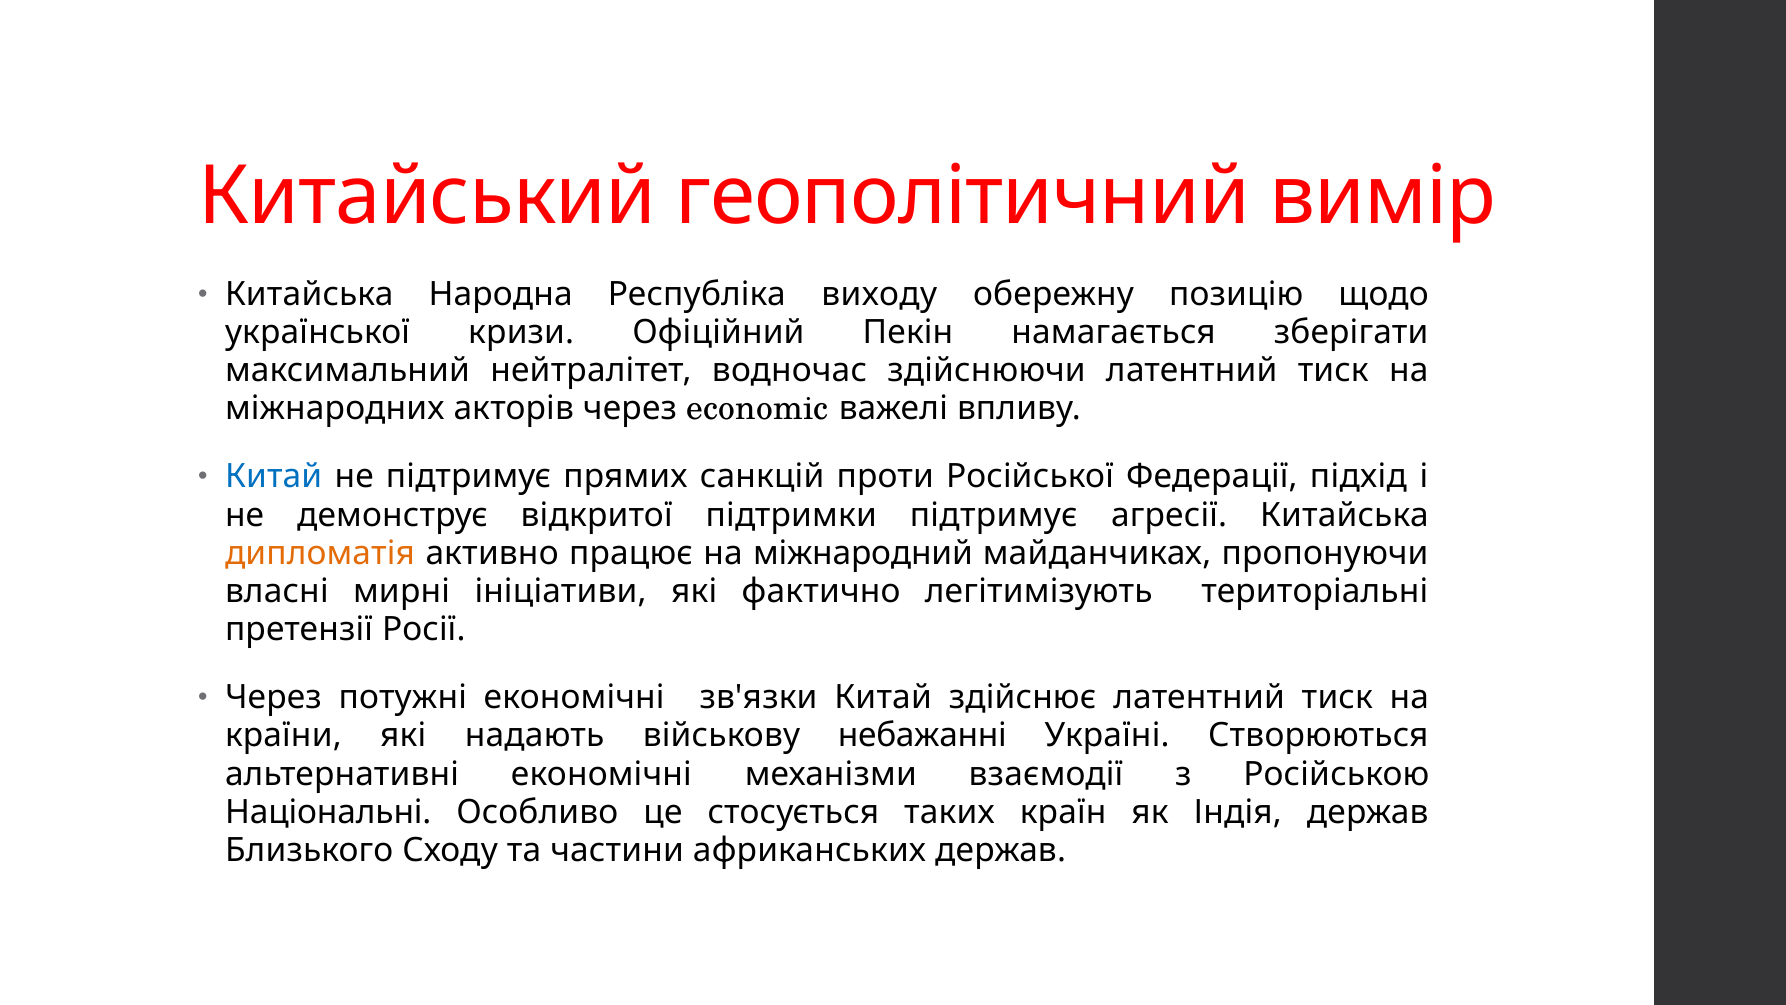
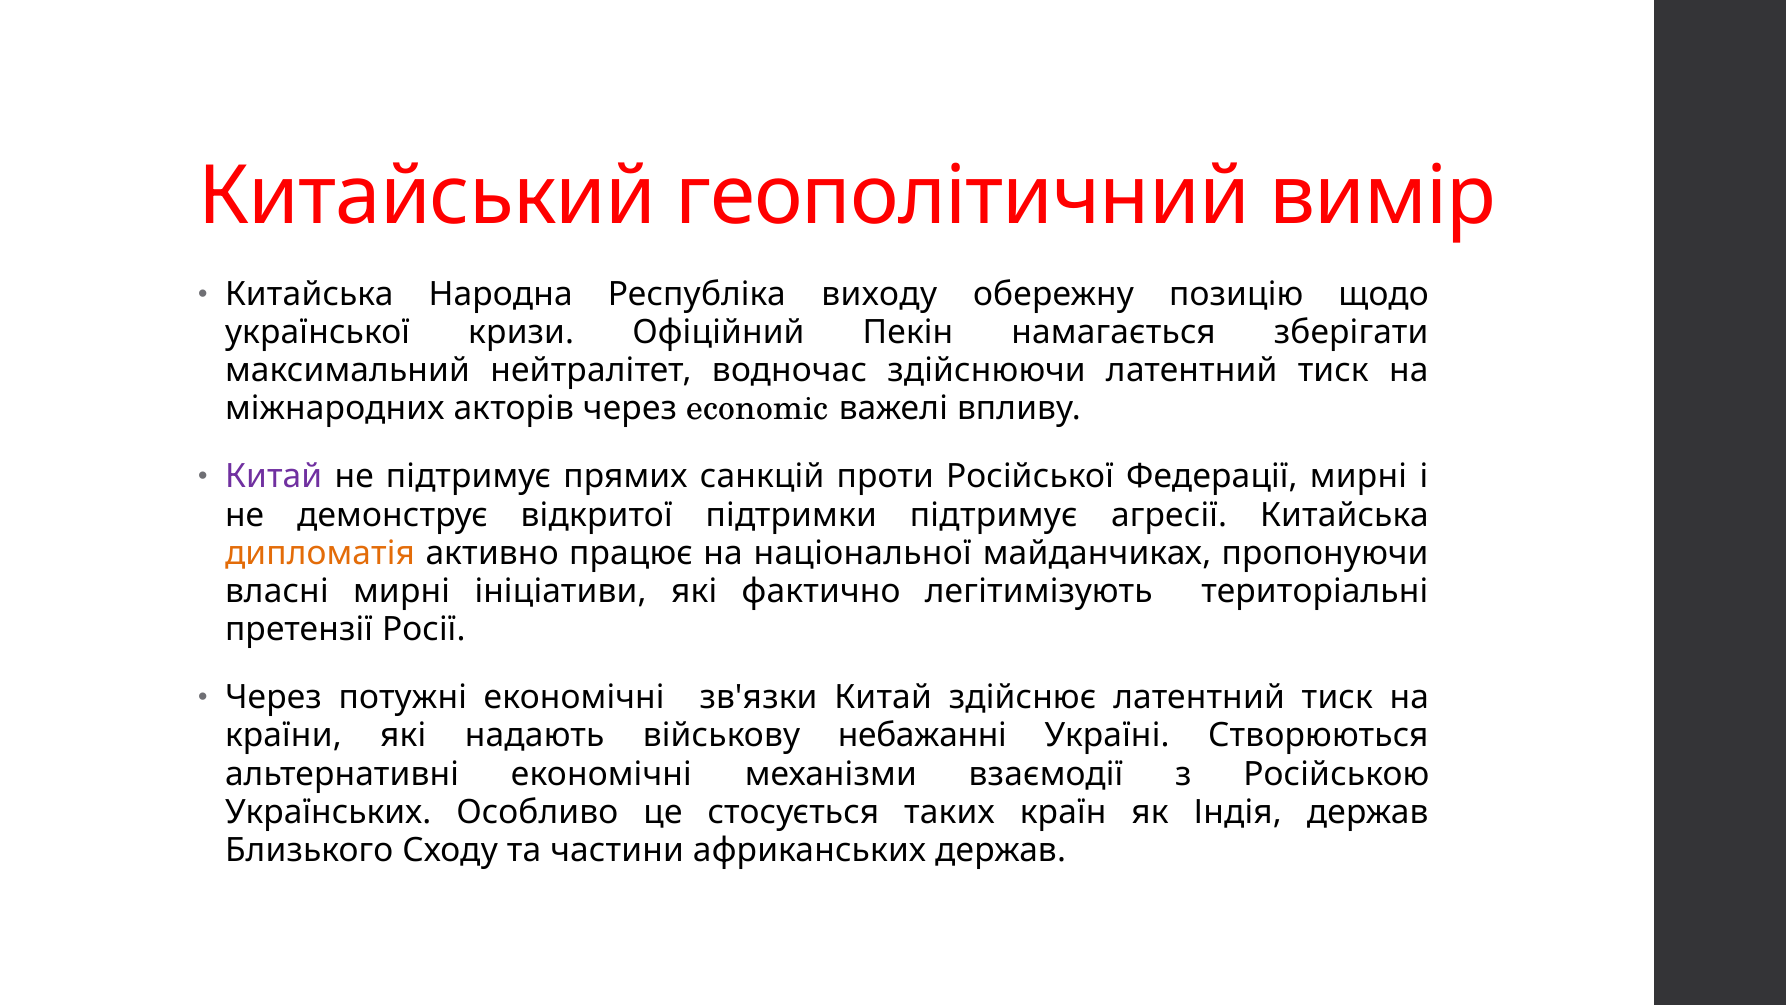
Китай colour: blue -> purple (274, 477)
Федерації підхід: підхід -> мирні (1358, 477)
міжнародний: міжнародний -> національної (863, 553)
Національні: Національні -> Українських (328, 812)
